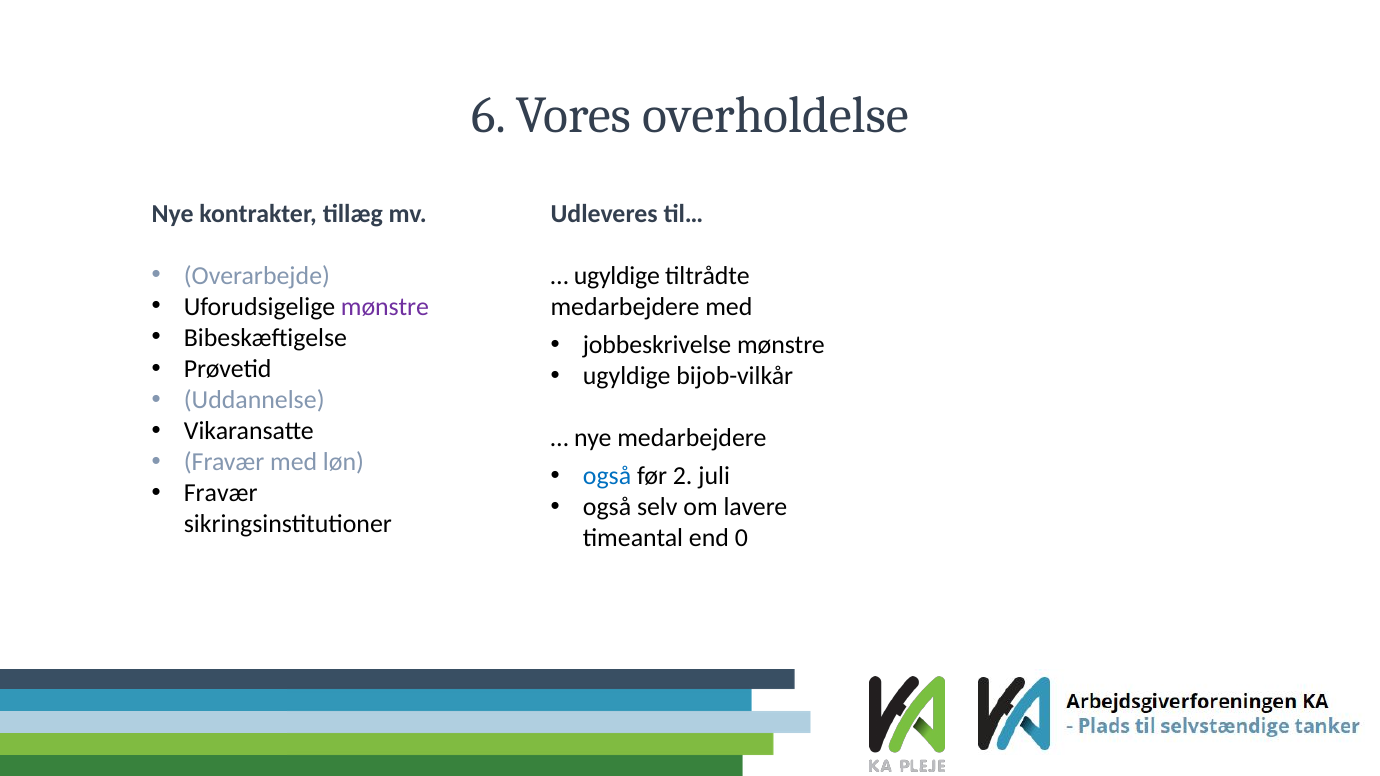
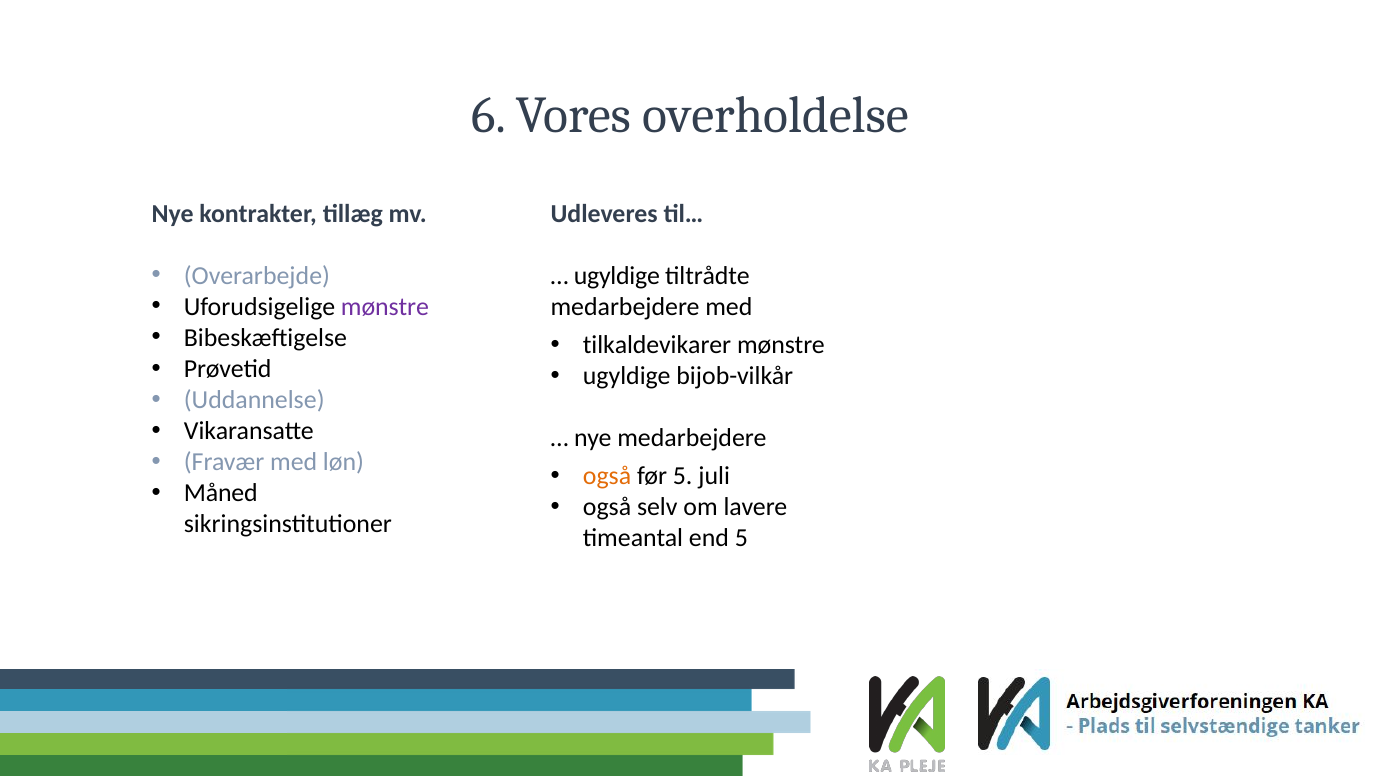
jobbeskrivelse: jobbeskrivelse -> tilkaldevikarer (657, 345)
også colour: blue -> orange (607, 476)
før 2: 2 -> 5 (683, 476)
Fravær: Fravær -> Måned (221, 493)
end 0: 0 -> 5 (741, 539)
